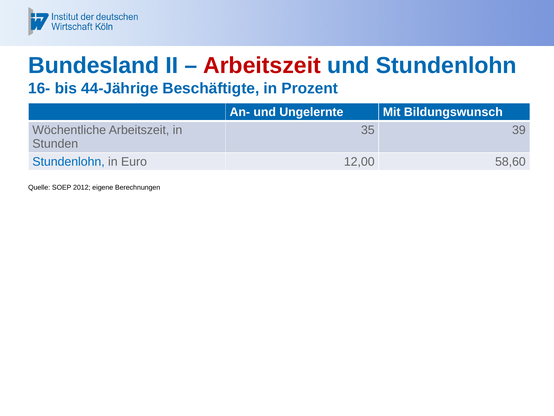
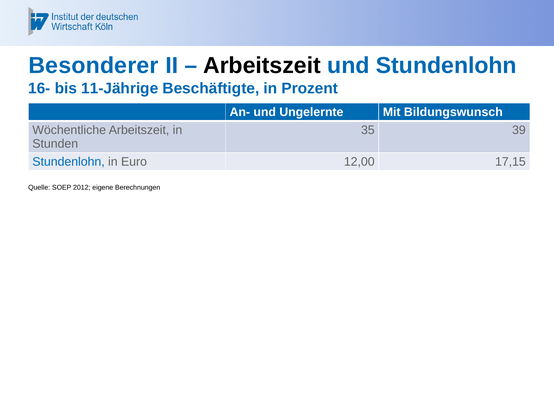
Bundesland: Bundesland -> Besonderer (94, 66)
Arbeitszeit colour: red -> black (262, 66)
44-Jährige: 44-Jährige -> 11-Jährige (120, 88)
58,60: 58,60 -> 17,15 (510, 161)
